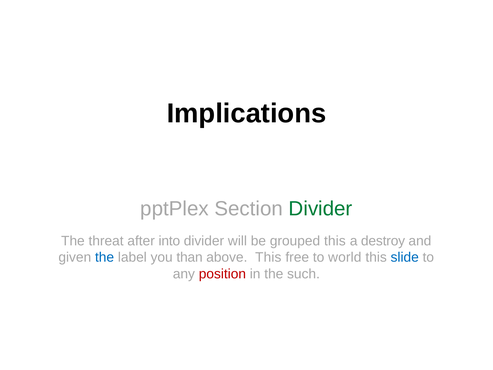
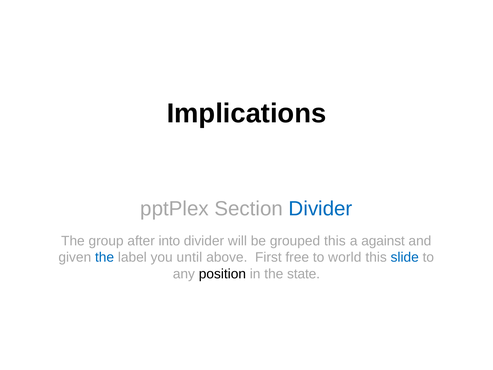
Divider colour: green -> blue (321, 208)
threat: threat -> group (106, 241)
destroy: destroy -> against (383, 241)
than: than -> until (189, 257)
above This: This -> First (268, 257)
position colour: red -> black (222, 274)
such: such -> state (304, 274)
